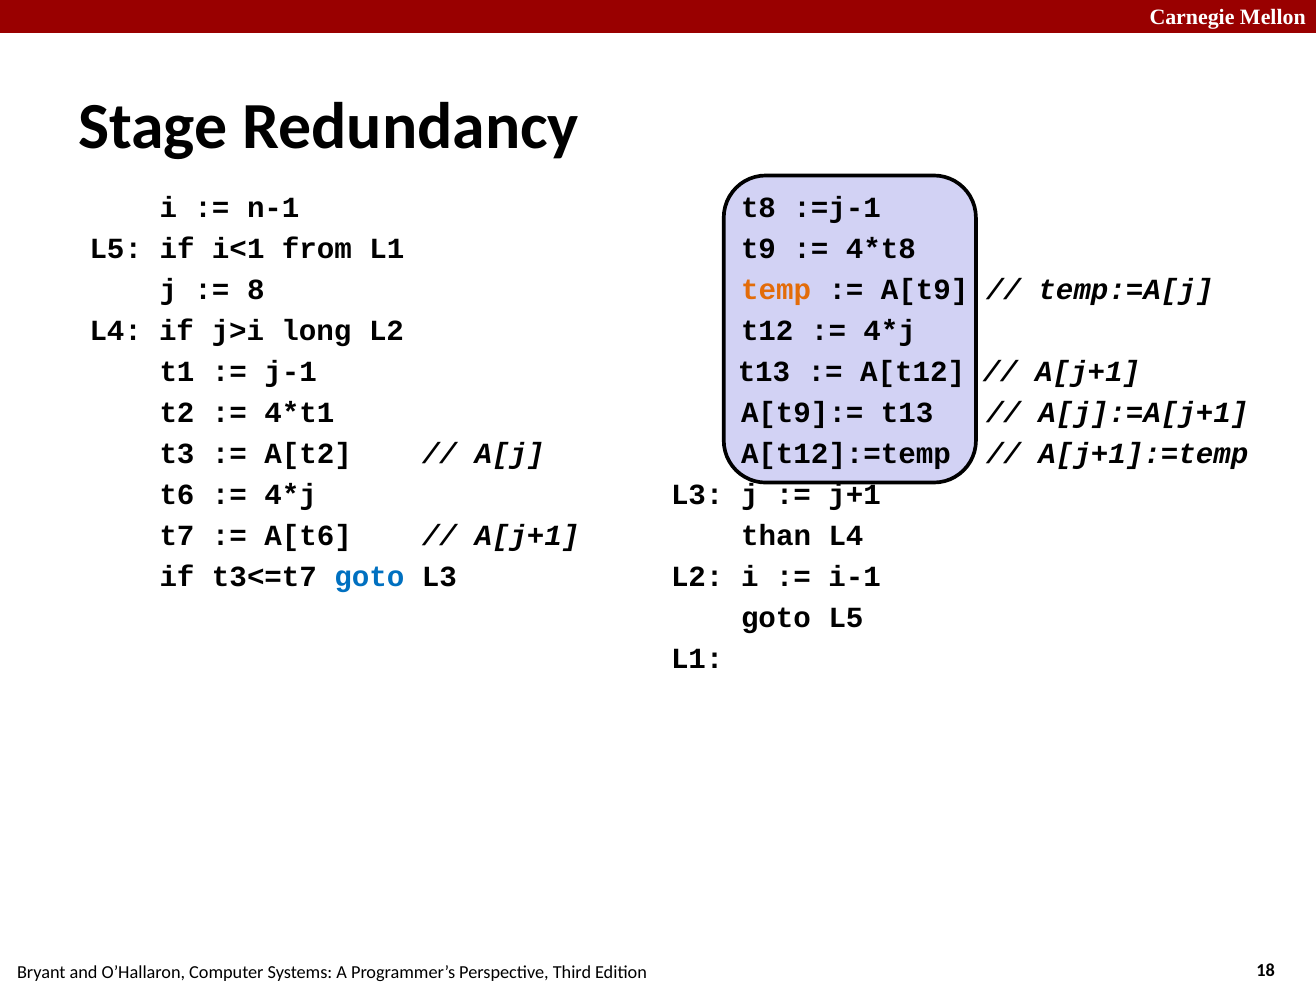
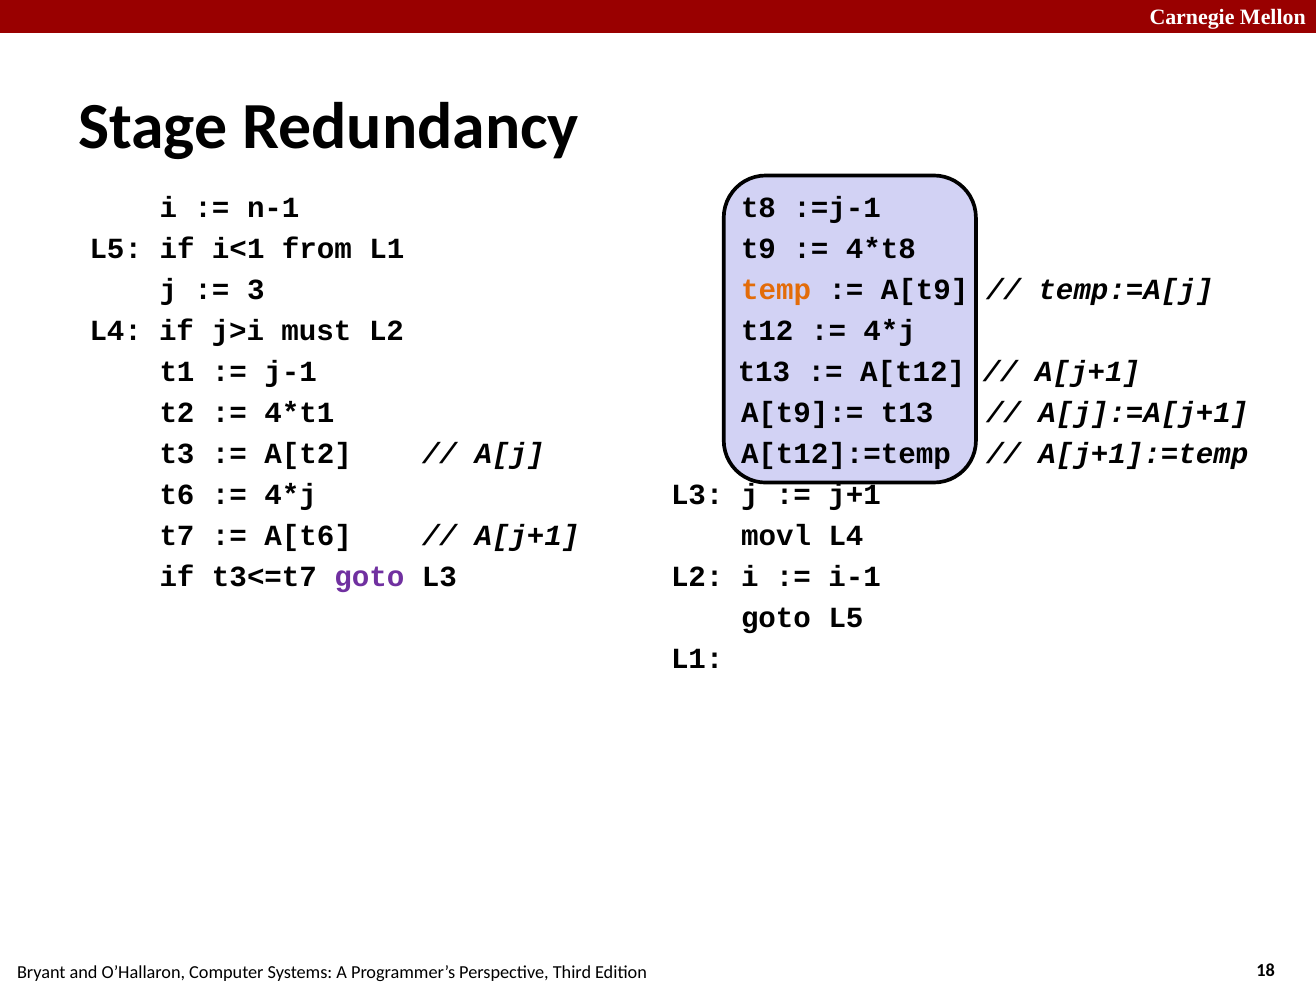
8: 8 -> 3 (256, 290)
long: long -> must (316, 331)
than: than -> movl (776, 536)
goto colour: blue -> purple (369, 577)
